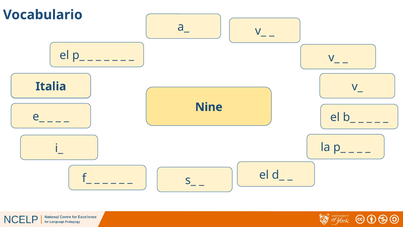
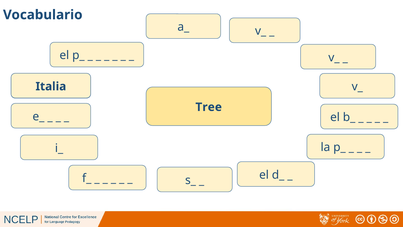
Nine: Nine -> Tree (209, 107)
